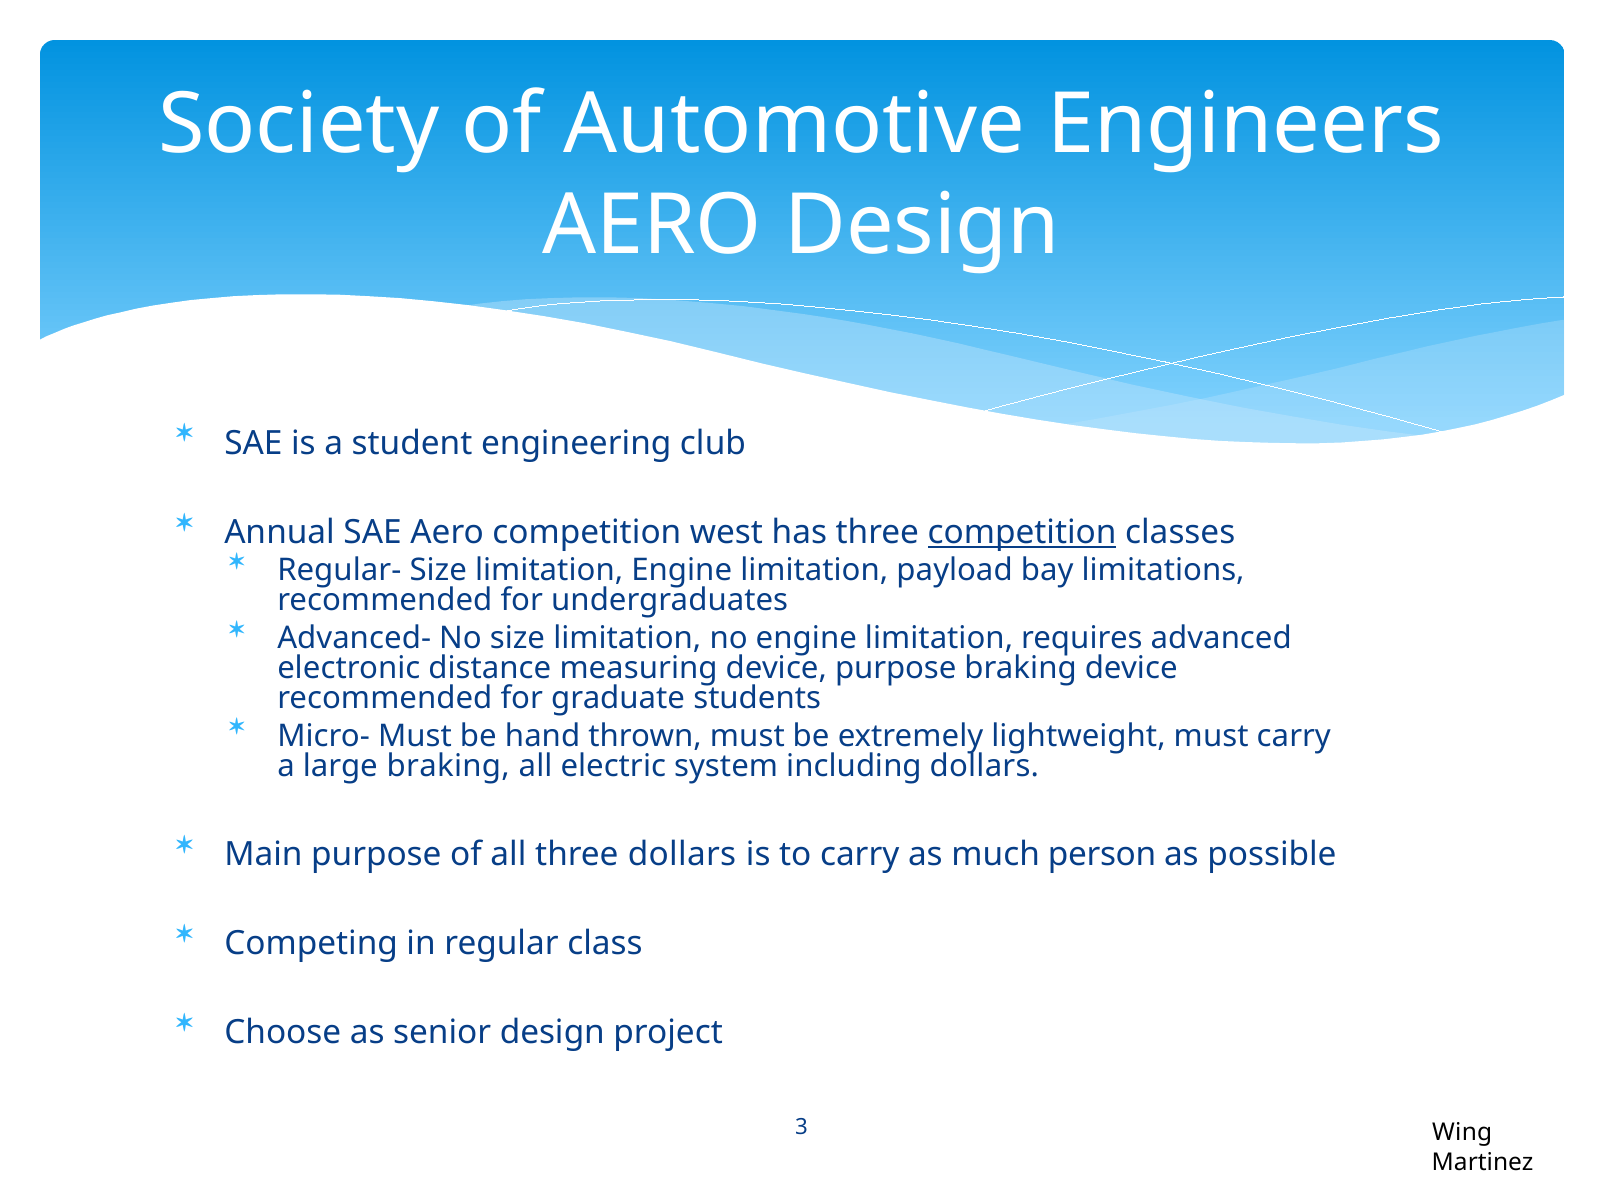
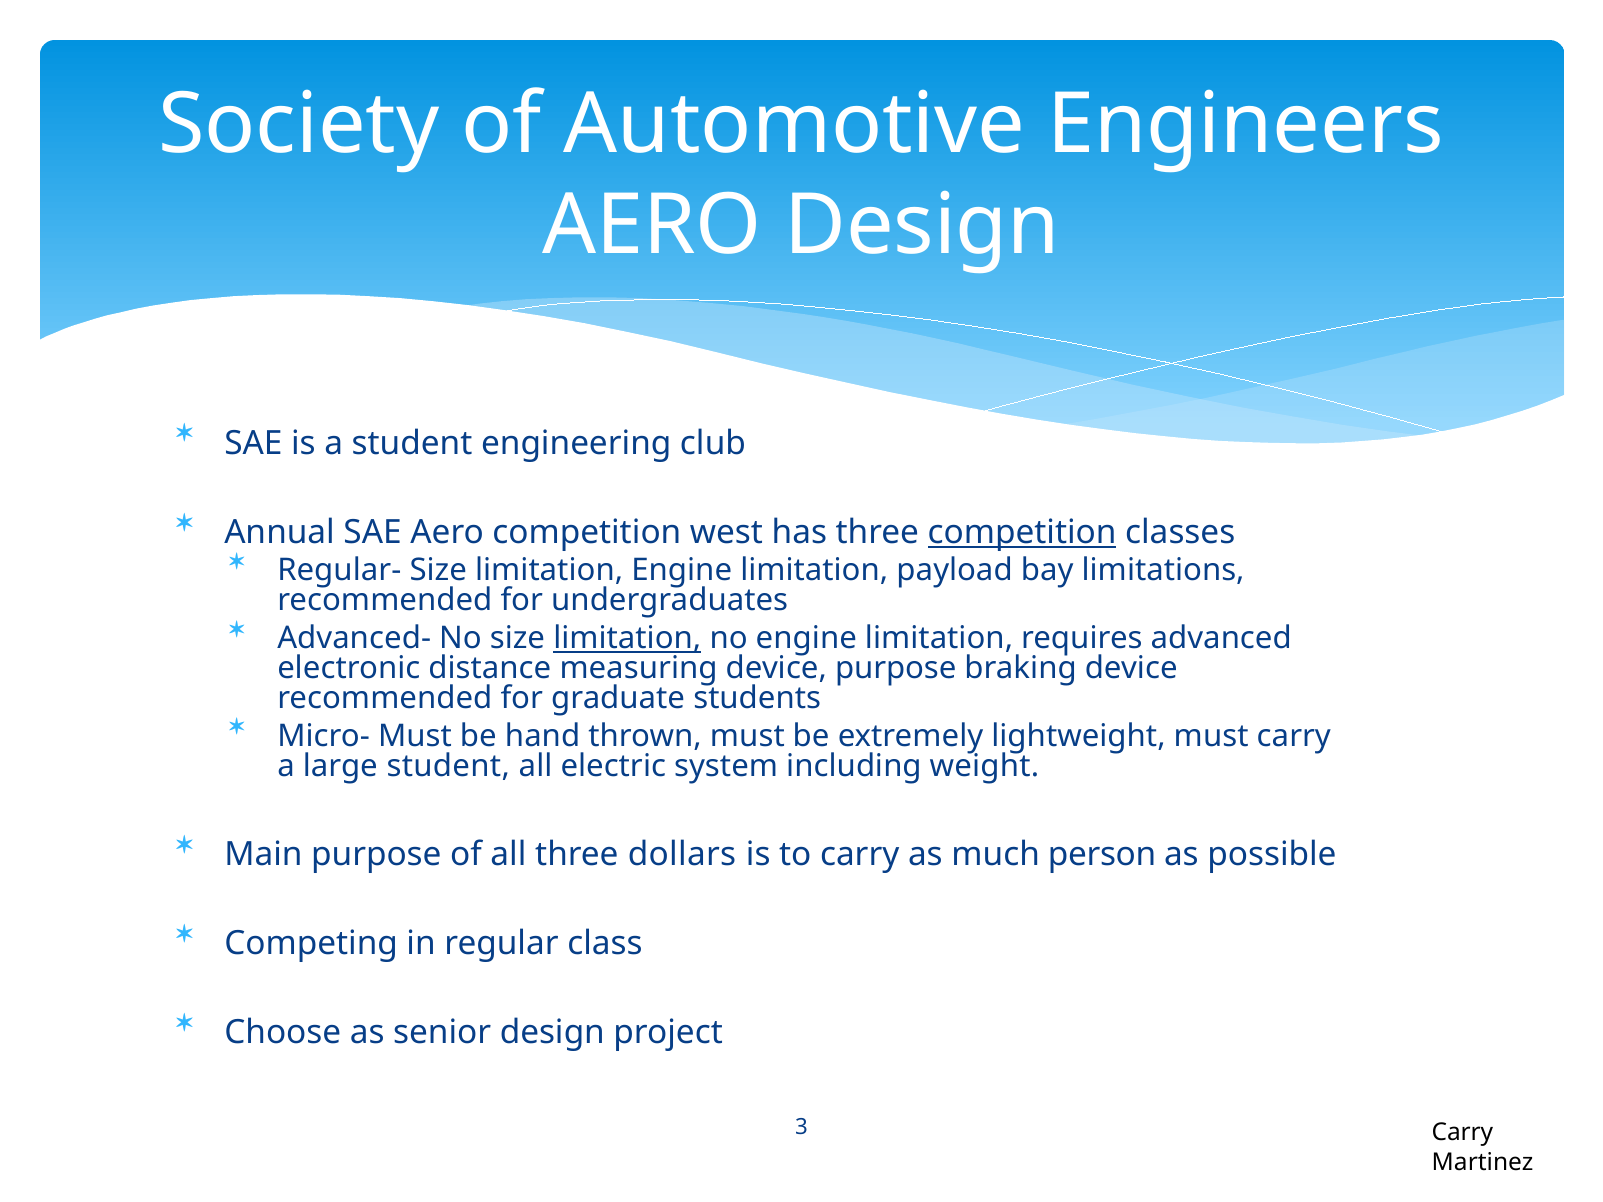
limitation underline: none -> present (627, 638)
large braking: braking -> student (448, 766)
including dollars: dollars -> weight (984, 766)
Wing: Wing -> Carry (1462, 1133)
